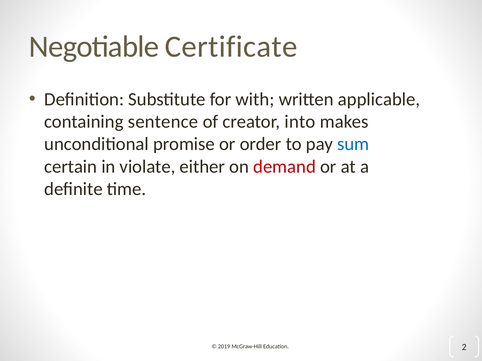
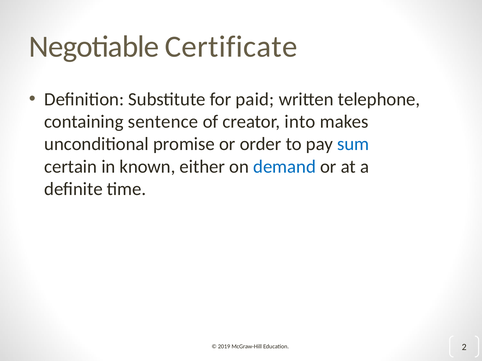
with: with -> paid (255, 99)
applicable: applicable -> telephone (379, 99)
violate: violate -> known (148, 167)
demand colour: red -> blue (285, 167)
